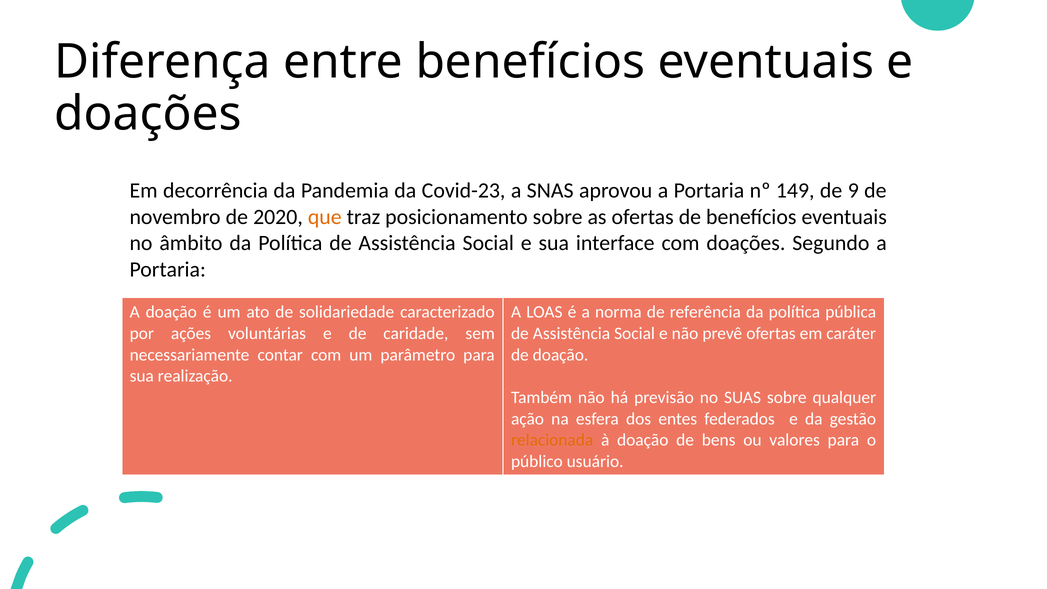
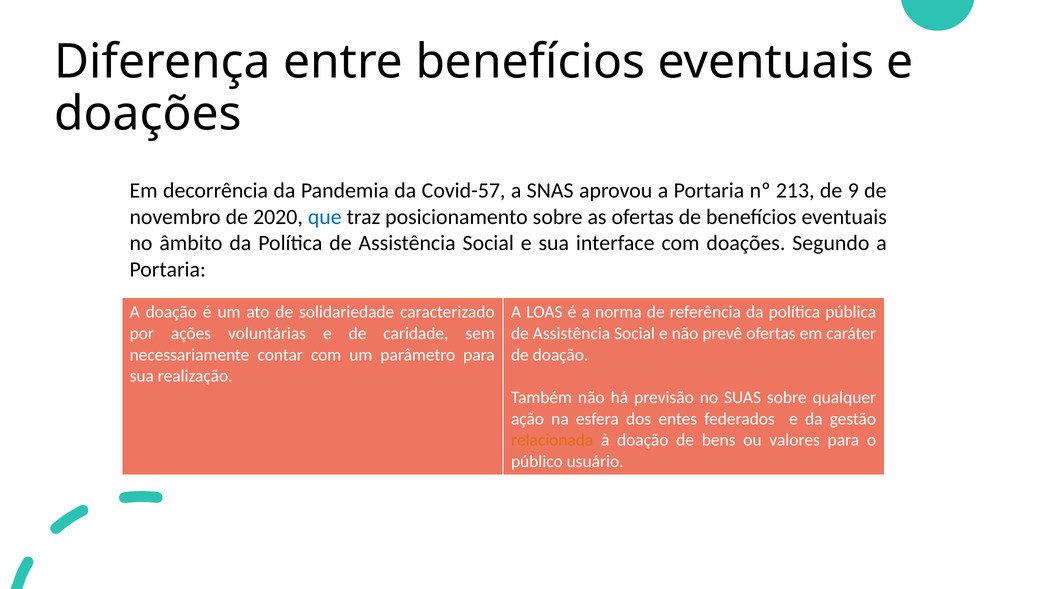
Covid-23: Covid-23 -> Covid-57 (464, 191)
149: 149 -> 213 (795, 191)
que colour: orange -> blue (325, 217)
